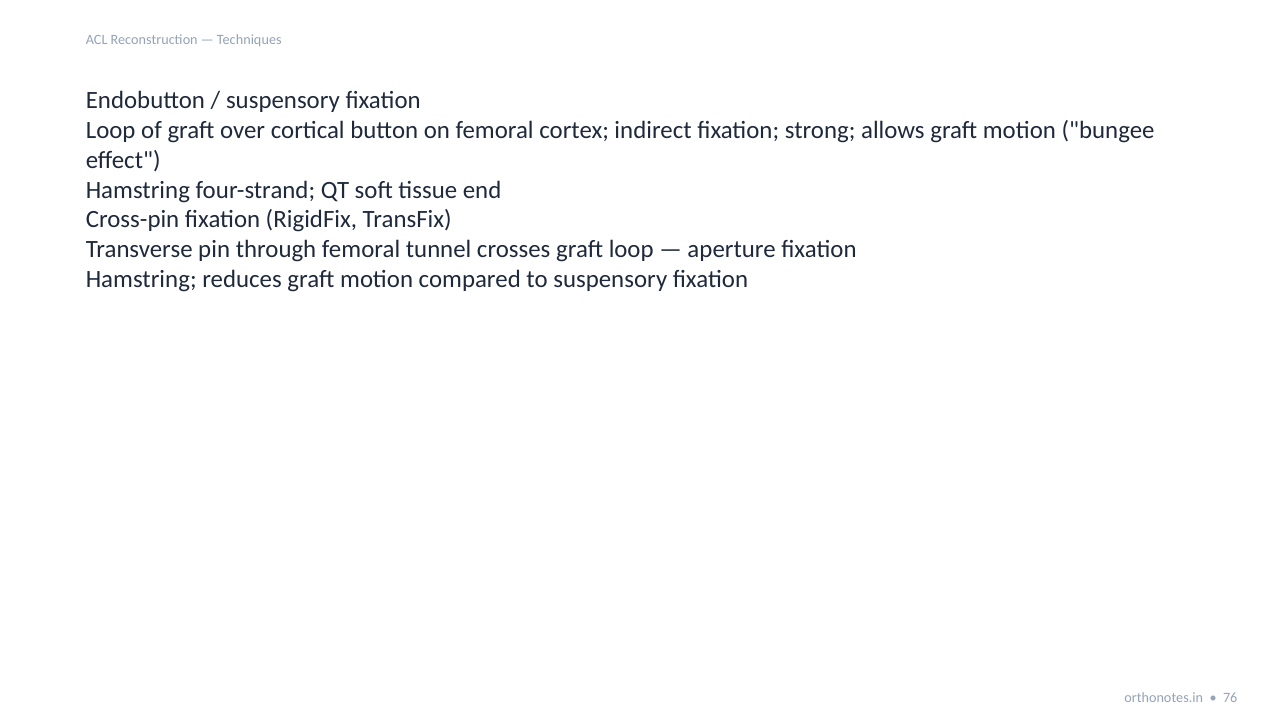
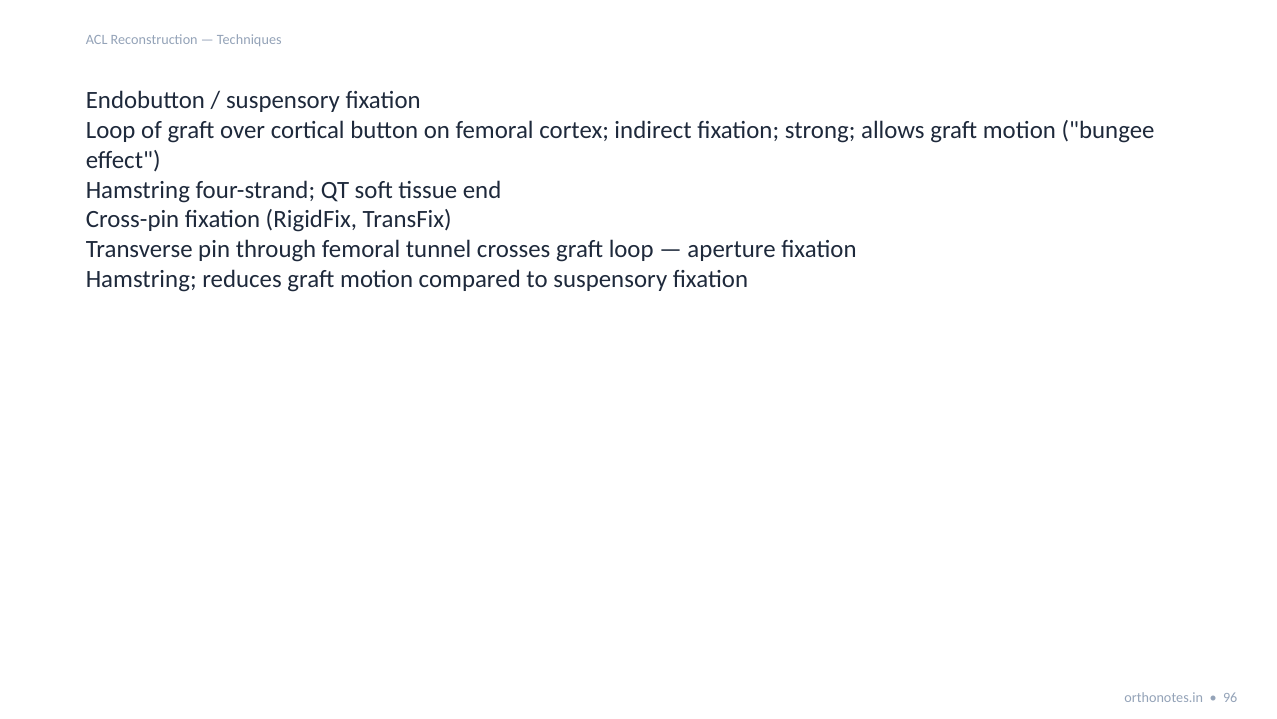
76: 76 -> 96 (1230, 697)
